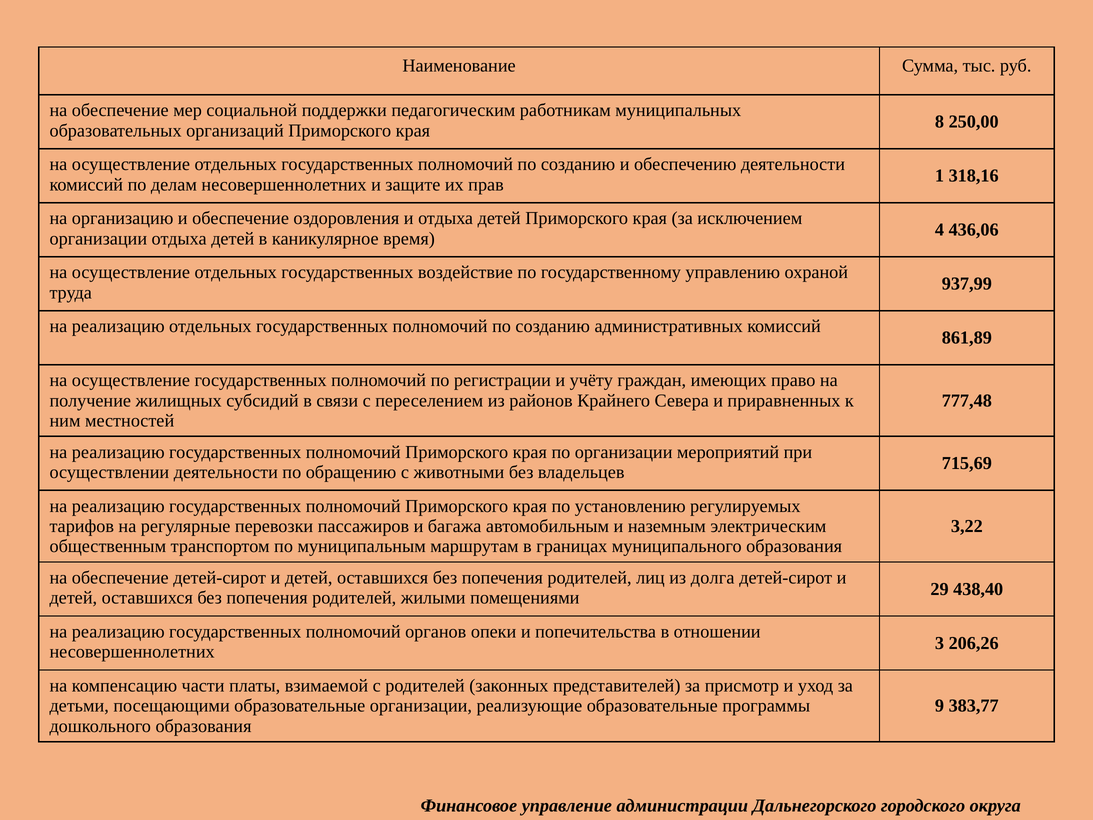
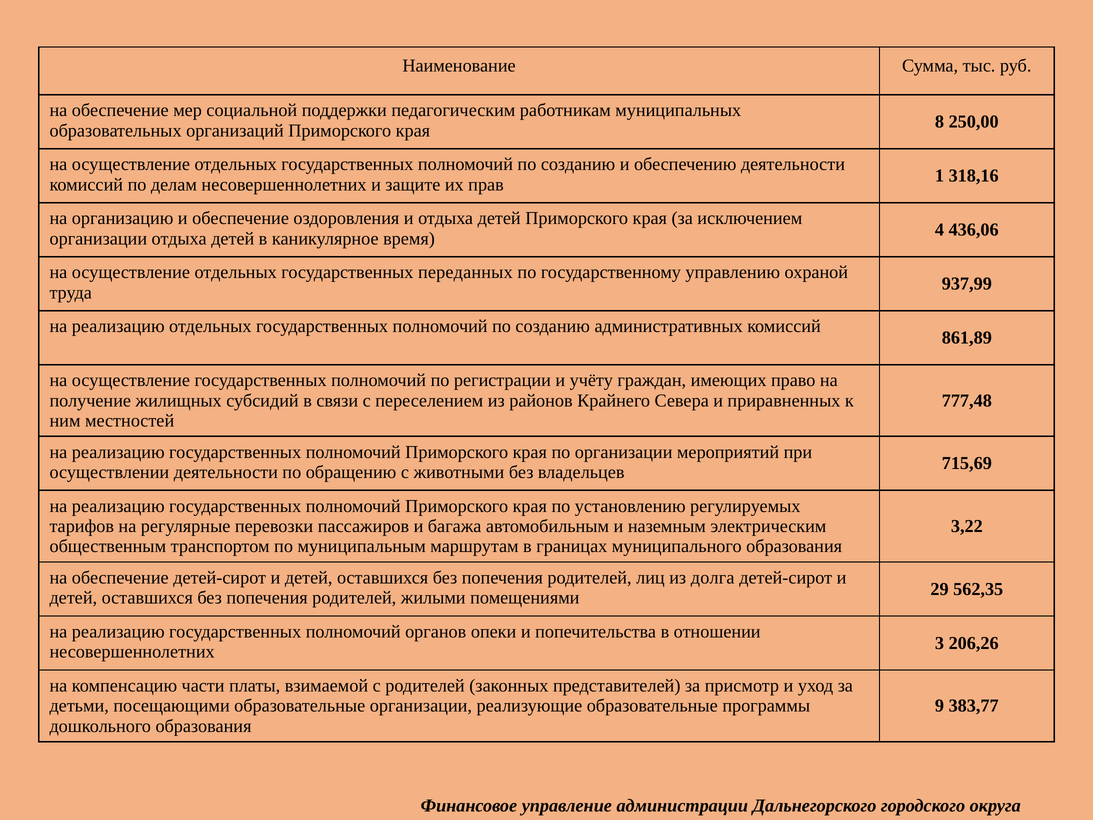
воздействие: воздействие -> переданных (465, 272)
438,40: 438,40 -> 562,35 (978, 589)
